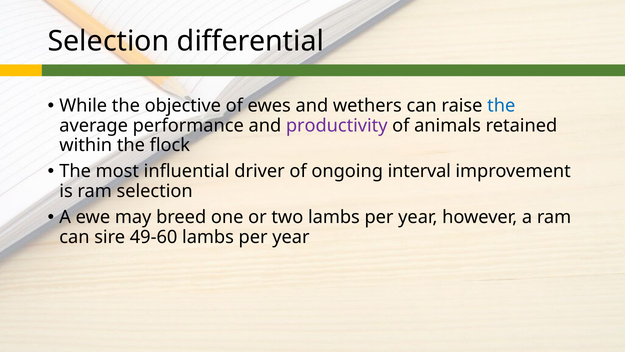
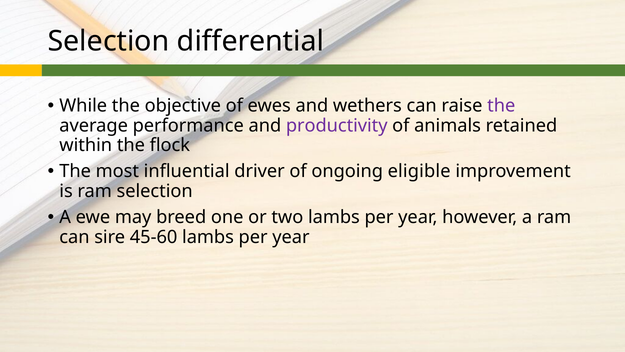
the colour: blue -> purple (501, 106)
interval: interval -> eligible (419, 171)
49-60: 49-60 -> 45-60 (154, 237)
